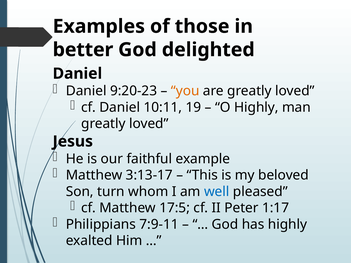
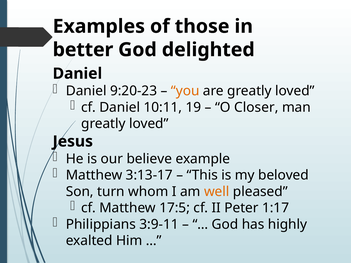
O Highly: Highly -> Closer (256, 107)
faithful: faithful -> believe (149, 159)
well colour: blue -> orange (217, 192)
7:9-11: 7:9-11 -> 3:9-11 (159, 225)
